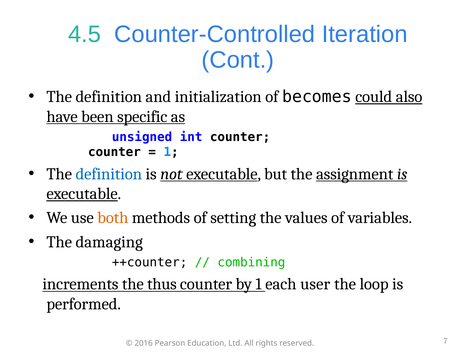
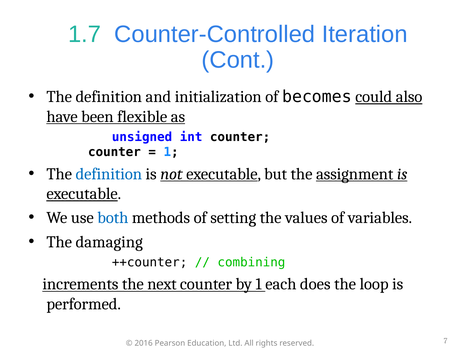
4.5: 4.5 -> 1.7 (85, 34)
specific: specific -> flexible (142, 117)
both colour: orange -> blue (113, 218)
thus: thus -> next (162, 284)
user: user -> does (315, 284)
